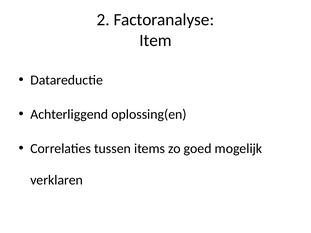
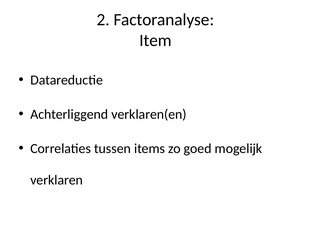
oplossing(en: oplossing(en -> verklaren(en (149, 114)
